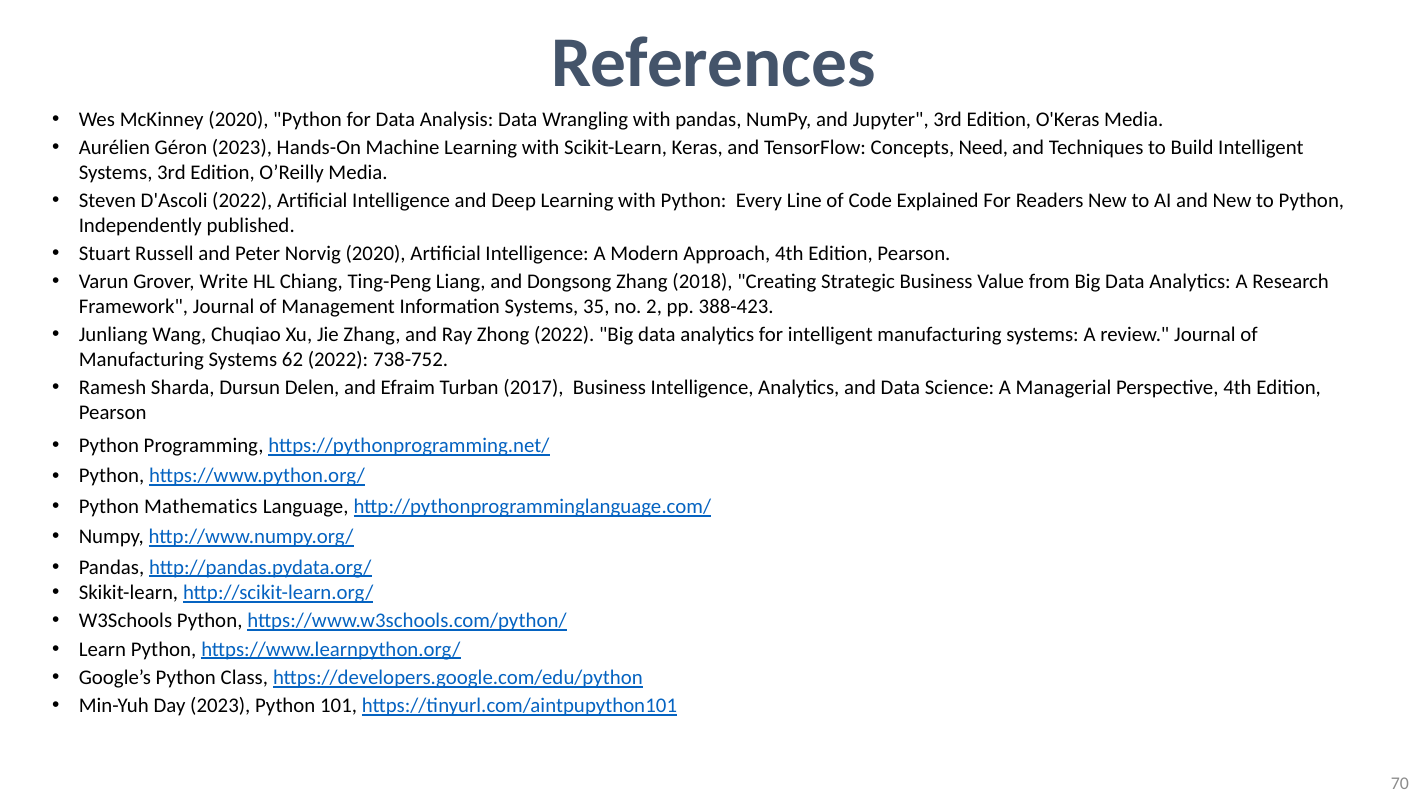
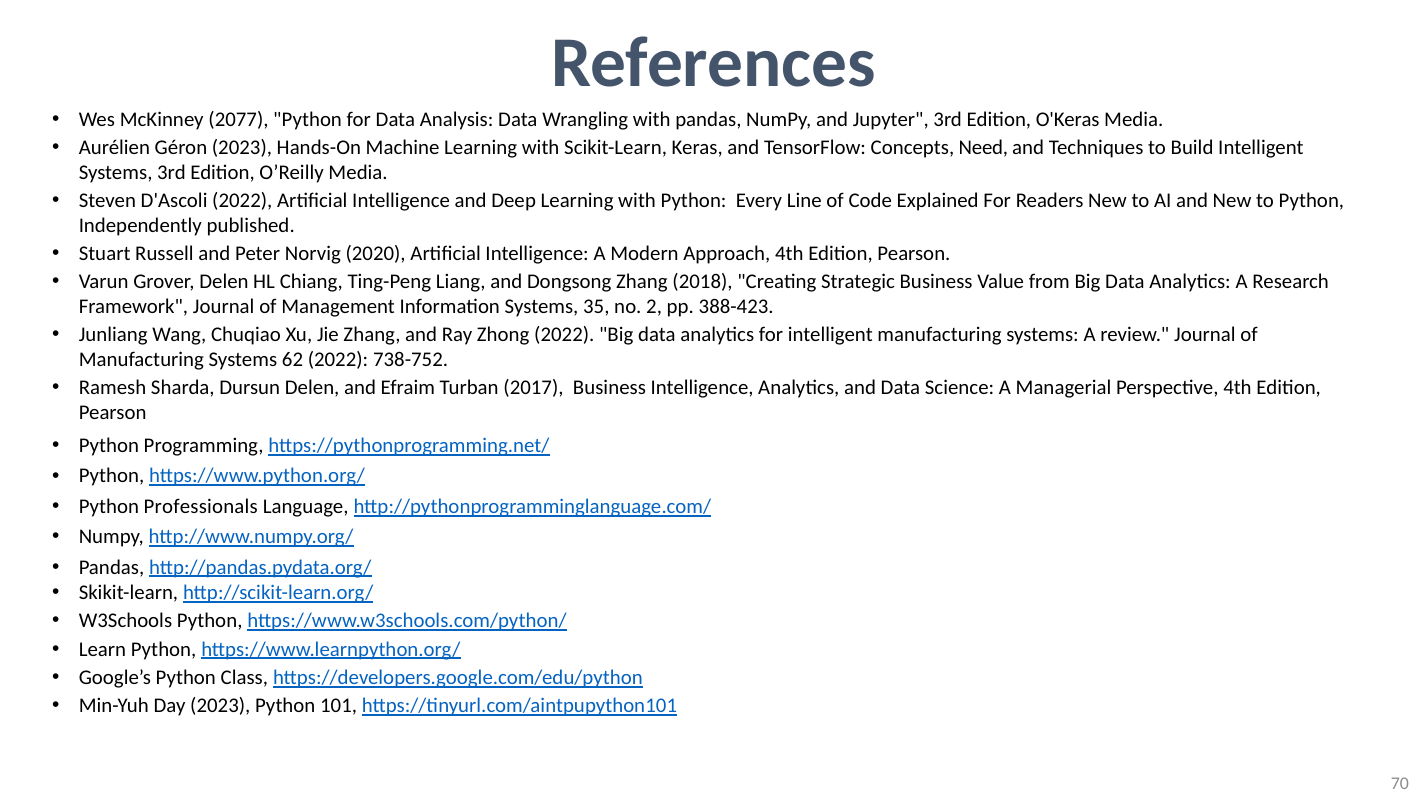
McKinney 2020: 2020 -> 2077 (239, 120)
Grover Write: Write -> Delen (224, 282)
Mathematics: Mathematics -> Professionals (201, 507)
